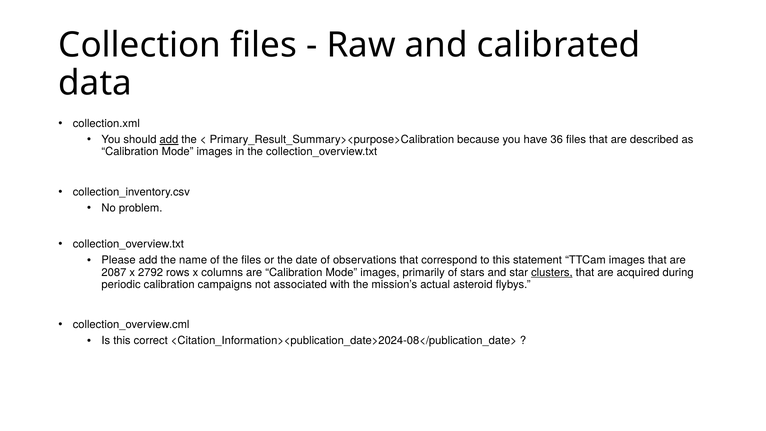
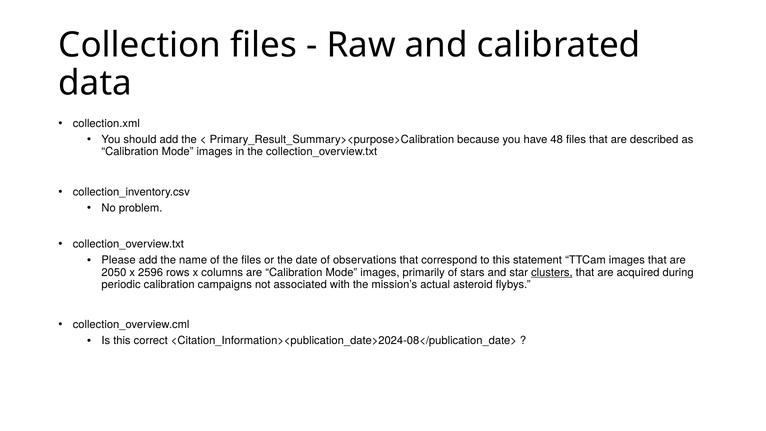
add underline: present -> none (169, 140)
36: 36 -> 48 (557, 140)
2087: 2087 -> 2050 (114, 272)
2792: 2792 -> 2596 (151, 272)
